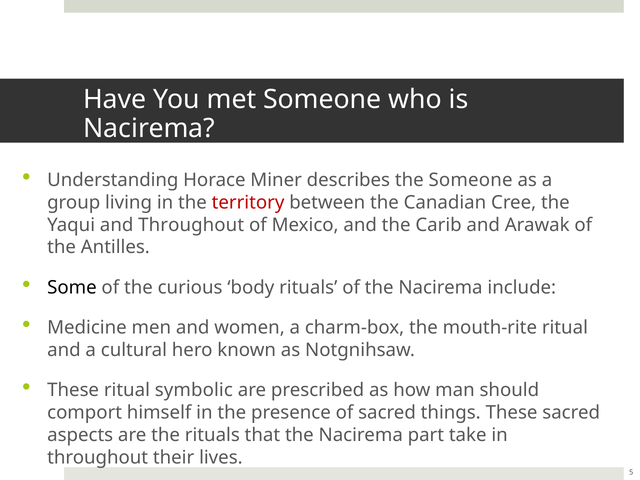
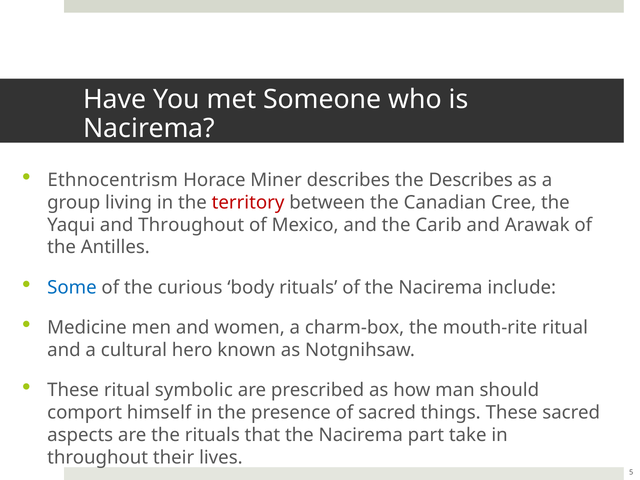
Understanding: Understanding -> Ethnocentrism (113, 180)
the Someone: Someone -> Describes (471, 180)
Some colour: black -> blue (72, 287)
